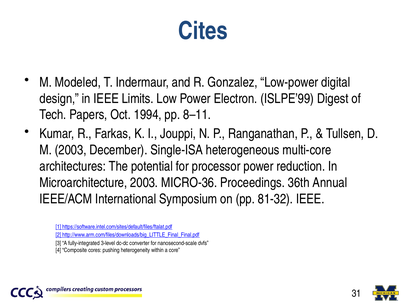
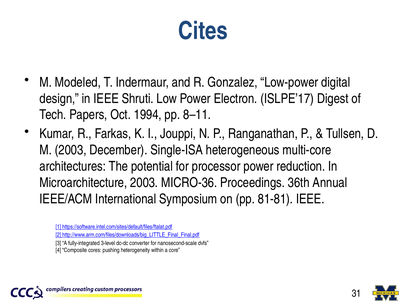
Limits: Limits -> Shruti (138, 98)
ISLPE’99: ISLPE’99 -> ISLPE’17 (287, 98)
81-32: 81-32 -> 81-81 (275, 199)
